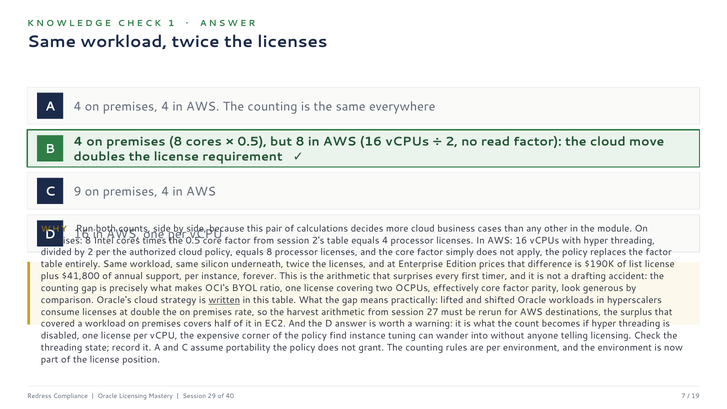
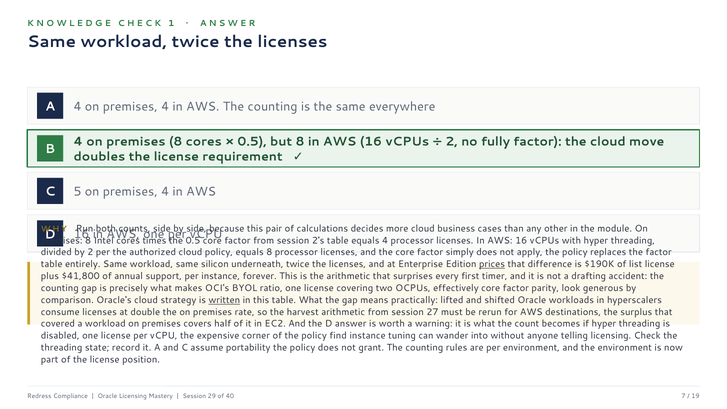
read: read -> fully (496, 142)
9: 9 -> 5 (78, 192)
prices underline: none -> present (492, 264)
